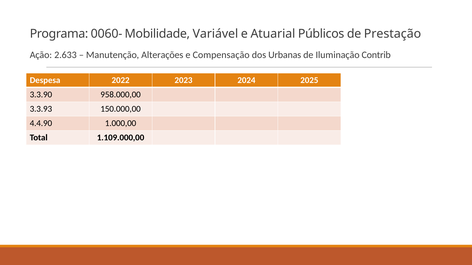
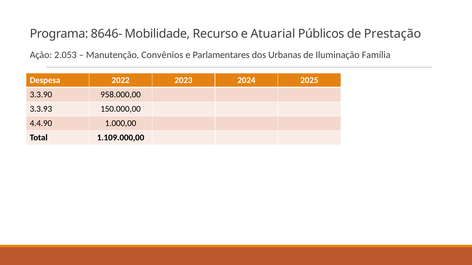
0060-: 0060- -> 8646- (107, 34)
Variável: Variável -> Recurso (215, 34)
2.633: 2.633 -> 2.053 (65, 55)
Alterações: Alterações -> Convênios (162, 55)
Compensação: Compensação -> Parlamentares (221, 55)
Contrib: Contrib -> Família (376, 55)
